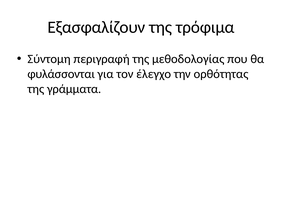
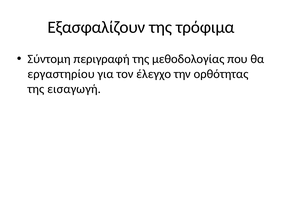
φυλάσσονται: φυλάσσονται -> εργαστηρίου (61, 74)
γράμματα: γράμματα -> εισαγωγή (74, 89)
